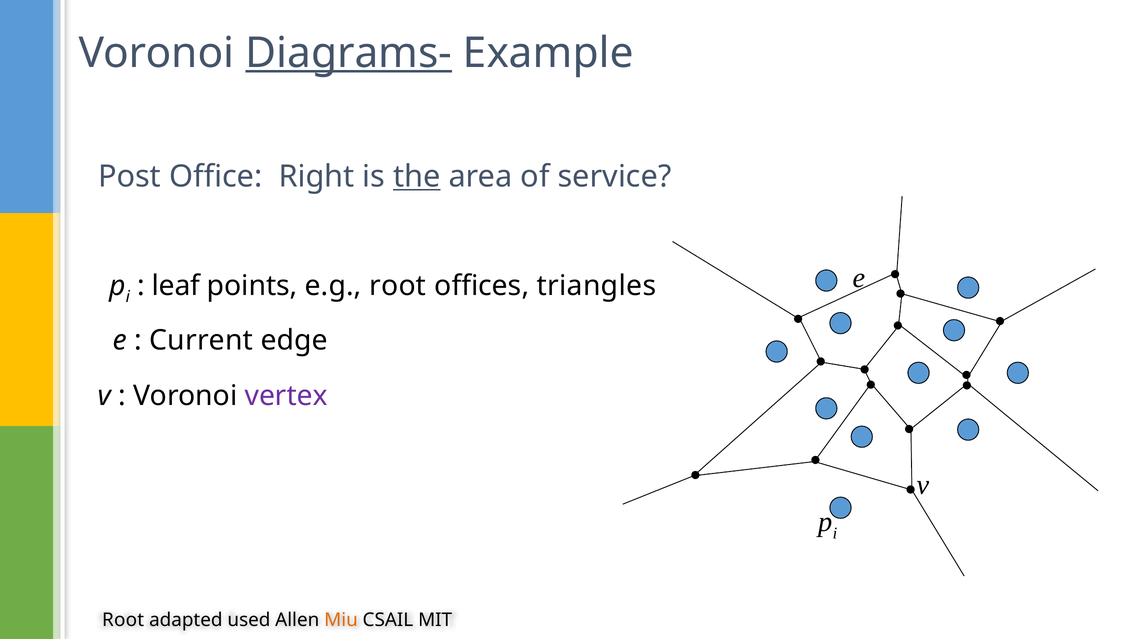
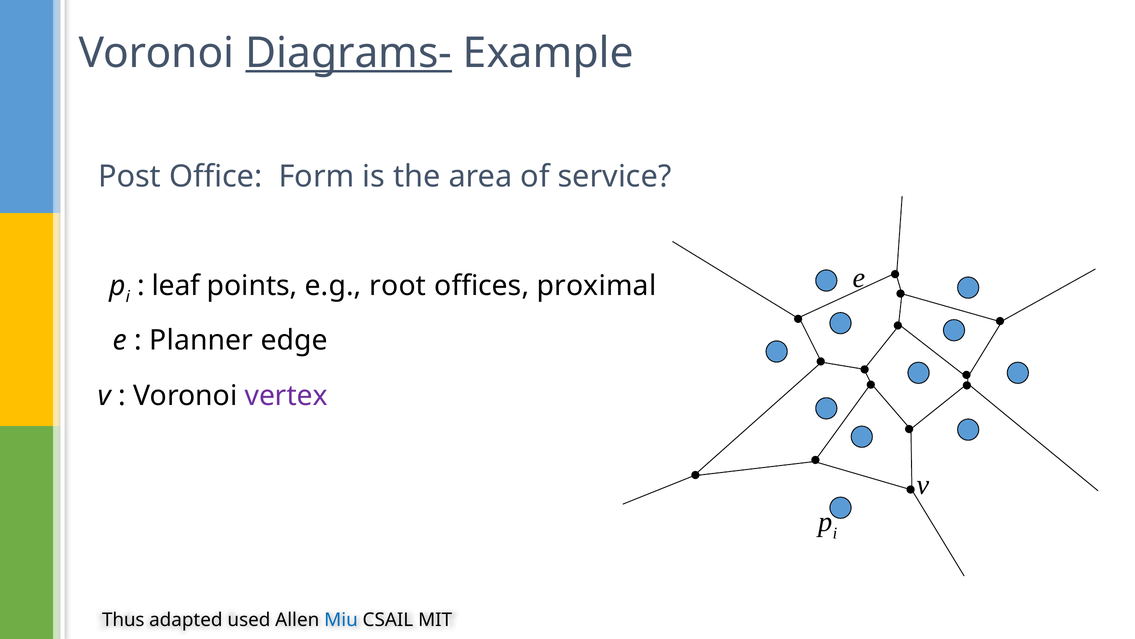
Right: Right -> Form (316, 176)
the underline: present -> none (417, 176)
triangles: triangles -> proximal (596, 286)
Current: Current -> Planner (201, 340)
Root: Root -> Thus (123, 620)
Miu colour: orange -> blue (341, 620)
